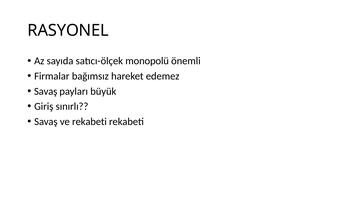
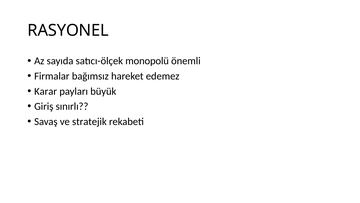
Savaş: Savaş -> Karar (46, 91)
ve rekabeti: rekabeti -> stratejik (89, 121)
